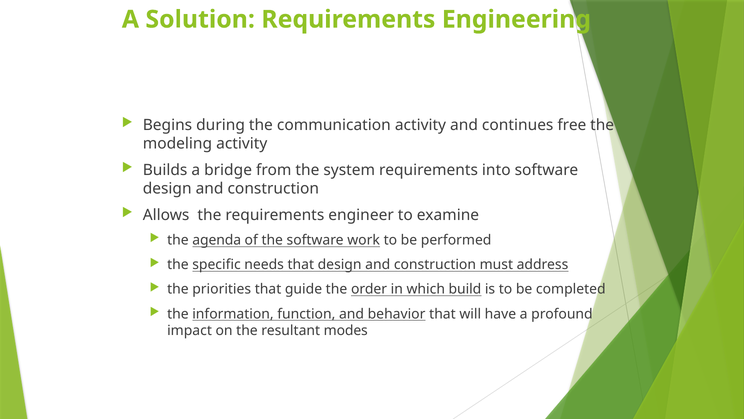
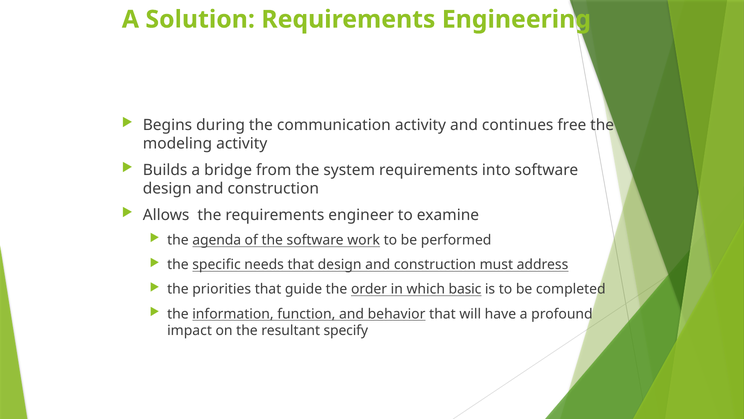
build: build -> basic (465, 289)
modes: modes -> specify (346, 330)
